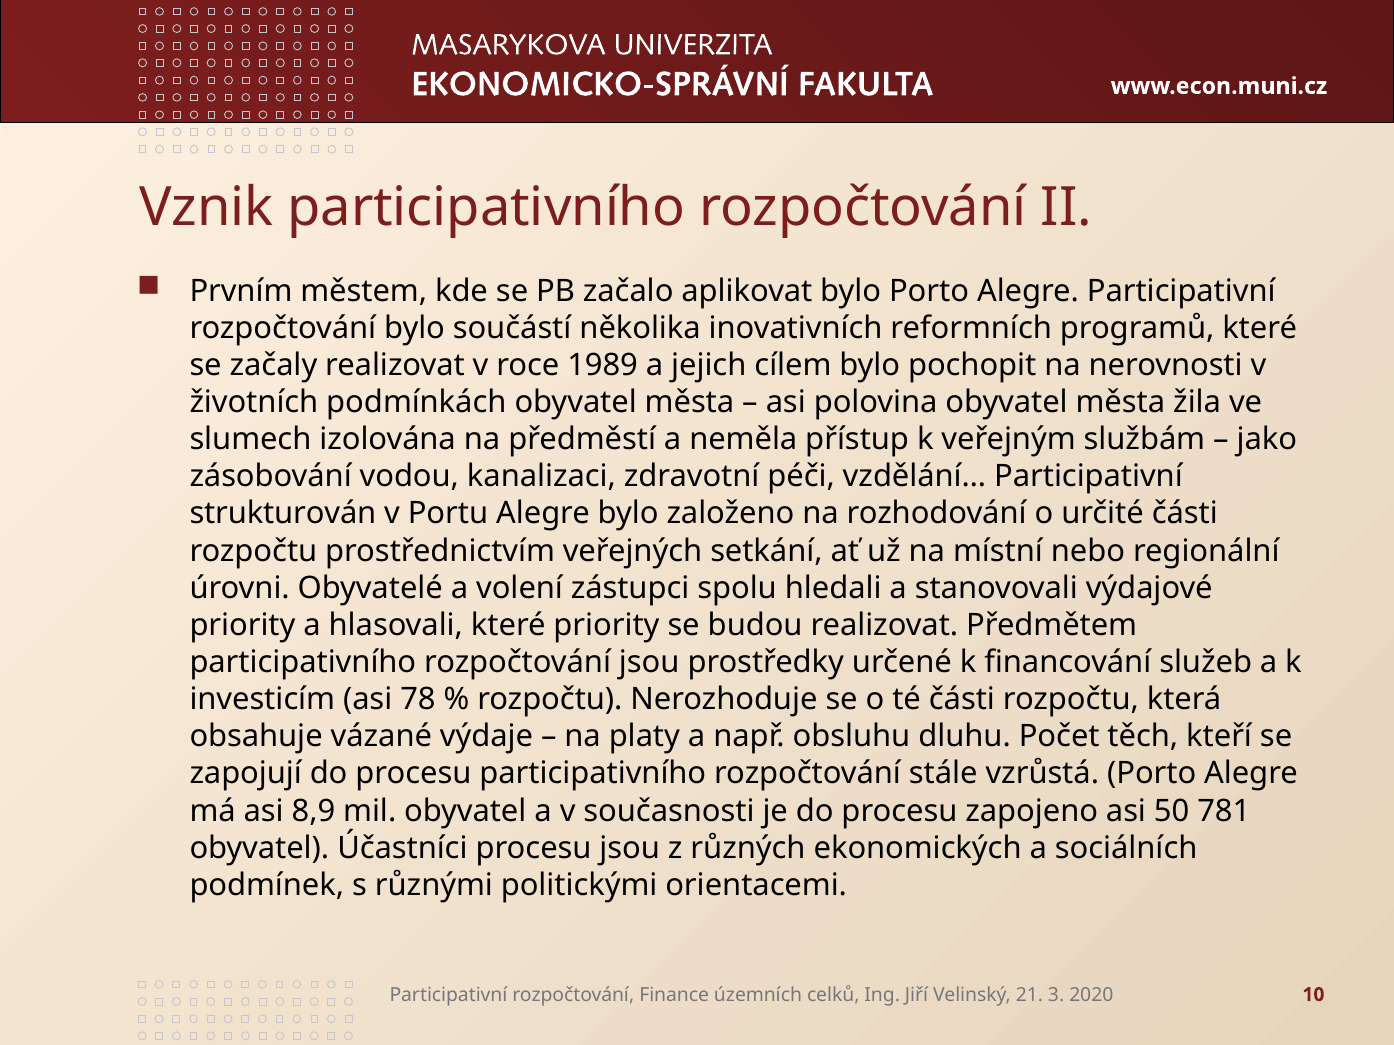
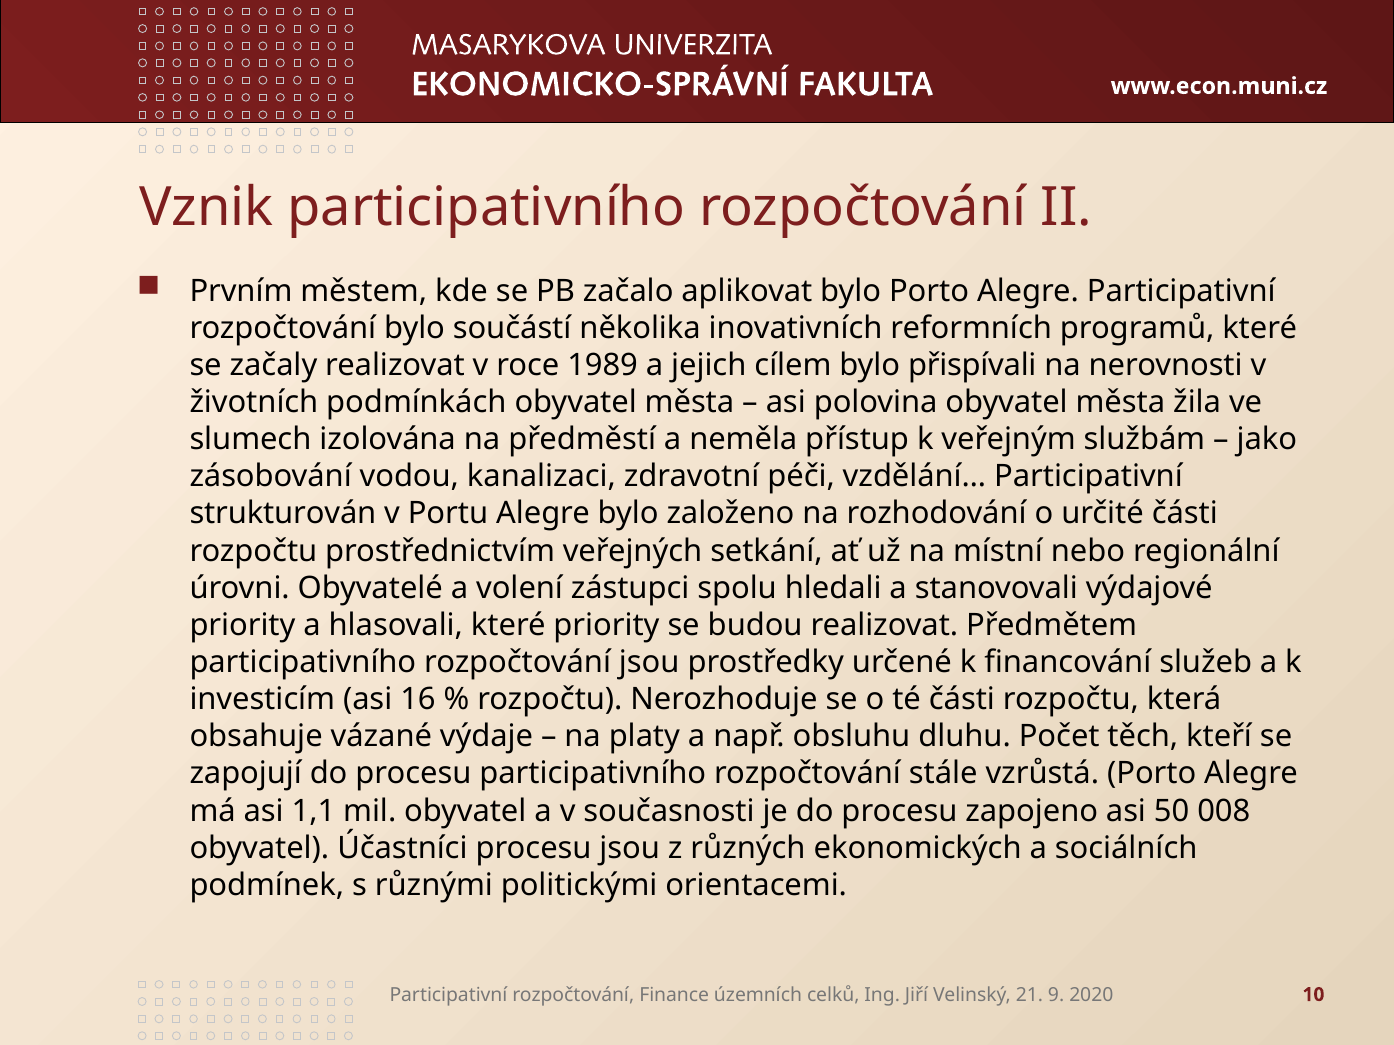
pochopit: pochopit -> přispívali (972, 365)
78: 78 -> 16 (418, 700)
8,9: 8,9 -> 1,1 (313, 811)
781: 781 -> 008 (1224, 811)
3: 3 -> 9 (1056, 995)
